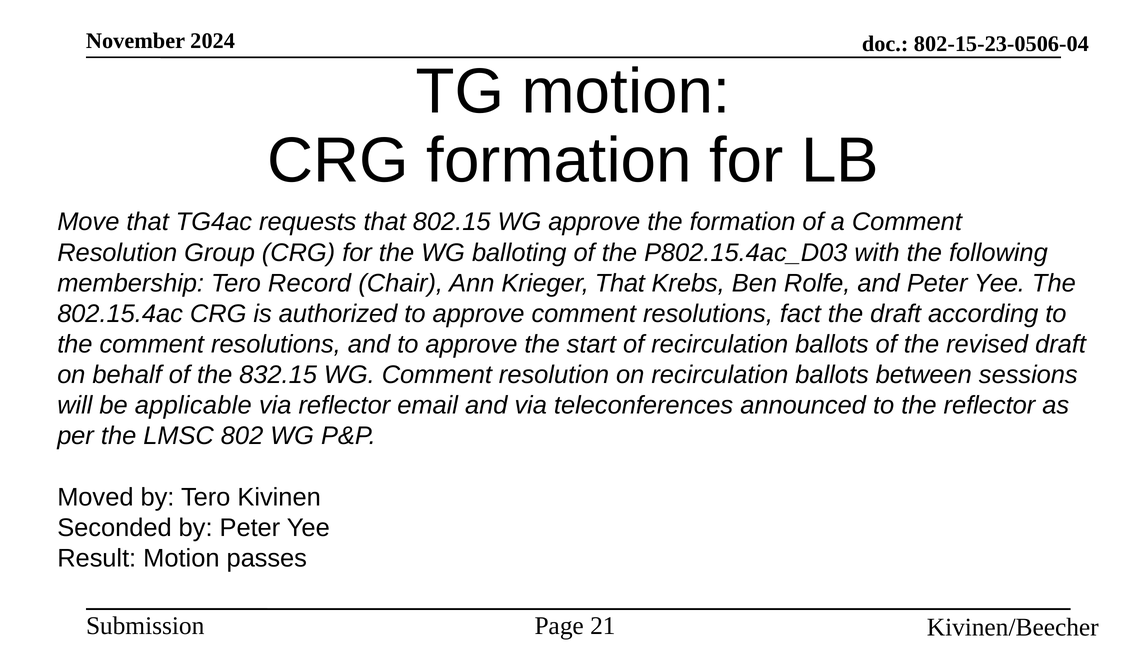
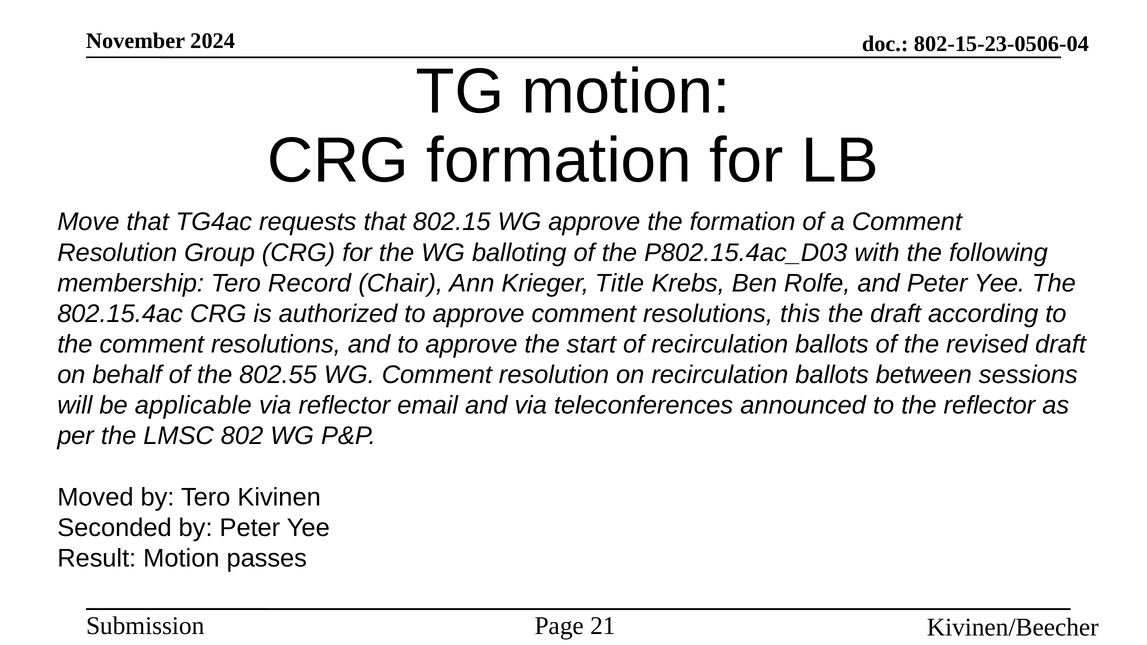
Krieger That: That -> Title (620, 283)
fact: fact -> this (800, 314)
832.15: 832.15 -> 802.55 (278, 375)
